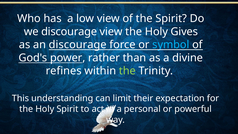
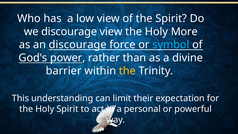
Gives: Gives -> More (184, 32)
refines: refines -> barrier (64, 71)
the colour: light green -> yellow (127, 71)
